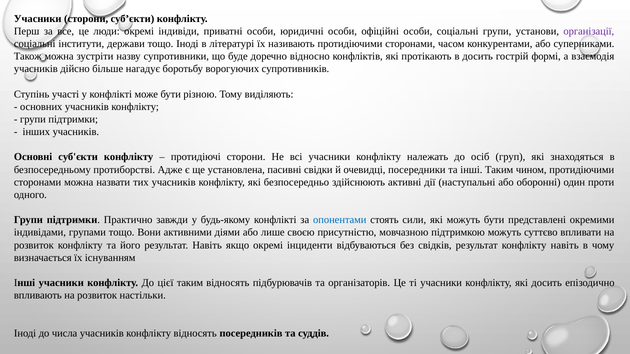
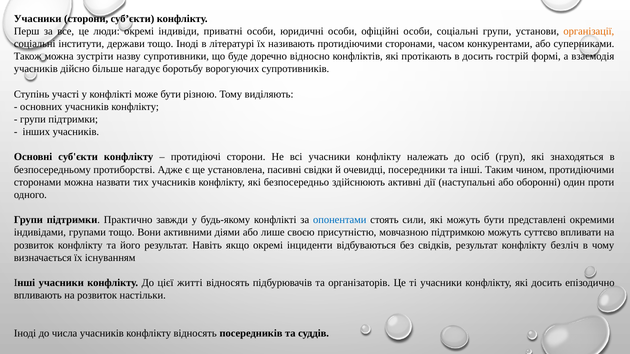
організації colour: purple -> orange (589, 31)
конфлікту навіть: навіть -> безліч (565, 245)
цієї таким: таким -> житті (190, 283)
